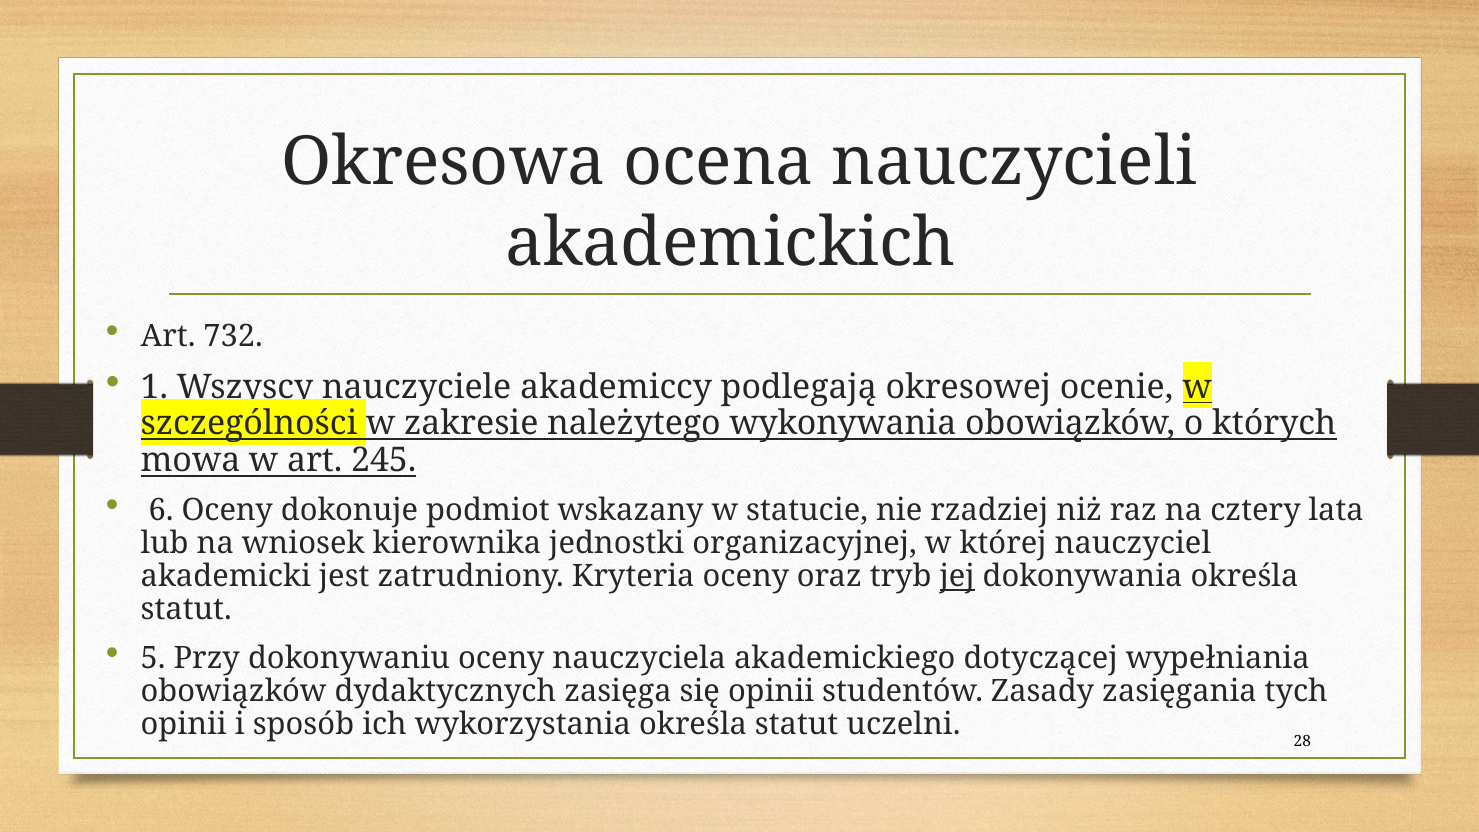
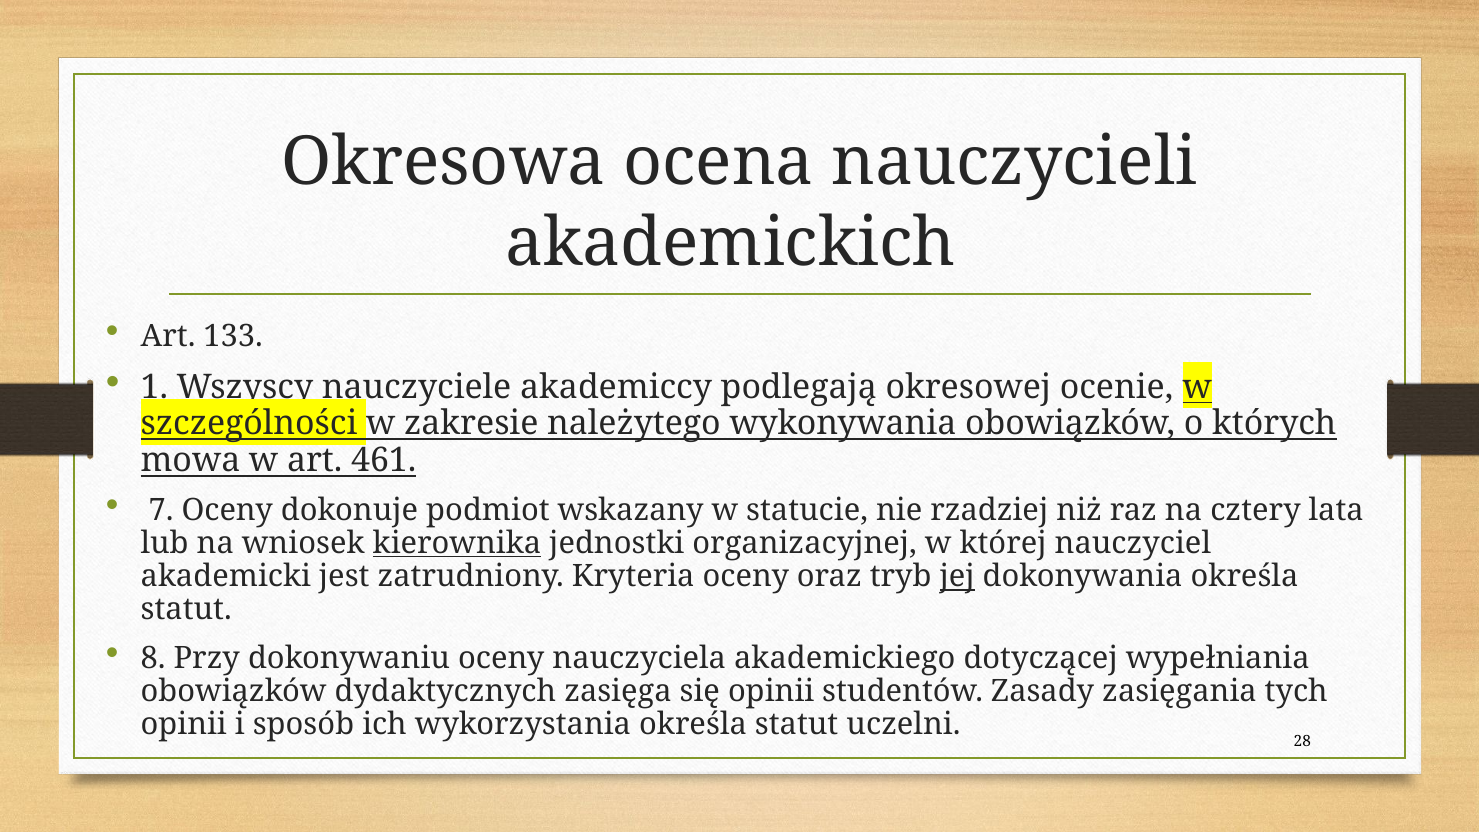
732: 732 -> 133 (233, 336)
245: 245 -> 461 (384, 460)
6: 6 -> 7 (161, 510)
kierownika underline: none -> present (457, 543)
5: 5 -> 8 (153, 658)
